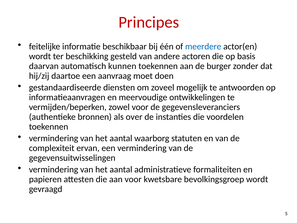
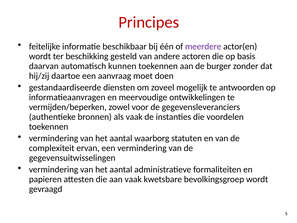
meerdere colour: blue -> purple (203, 46)
als over: over -> vaak (134, 117)
aan voor: voor -> vaak (133, 179)
